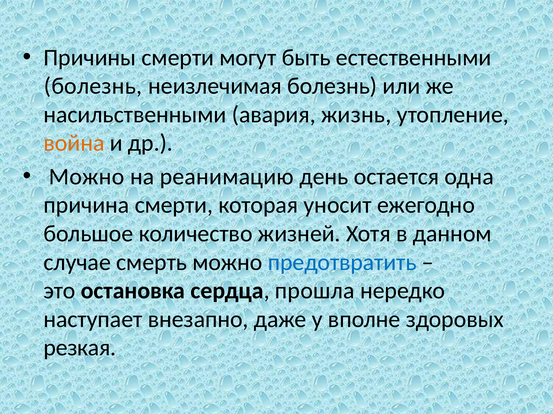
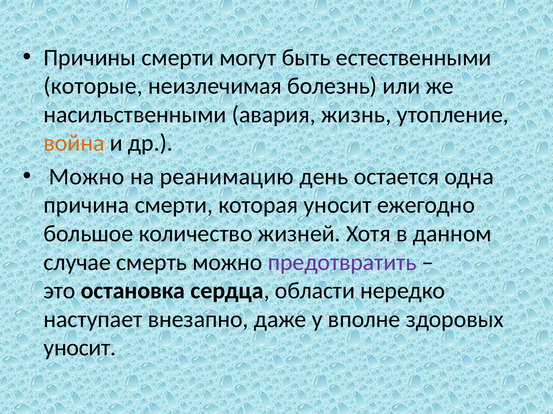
болезнь: болезнь -> которые (93, 86)
предотвратить colour: blue -> purple (342, 263)
прошла: прошла -> области (315, 291)
резкая: резкая -> уносит (80, 348)
